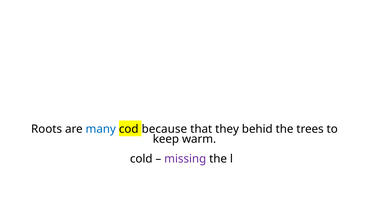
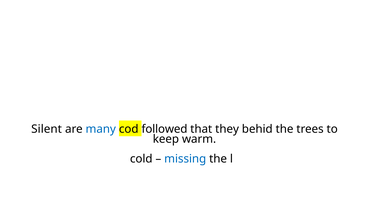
Roots: Roots -> Silent (47, 129)
because: because -> followed (164, 129)
missing colour: purple -> blue (185, 159)
